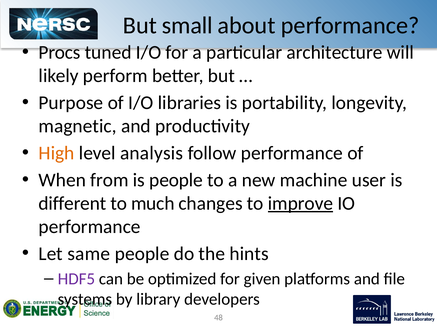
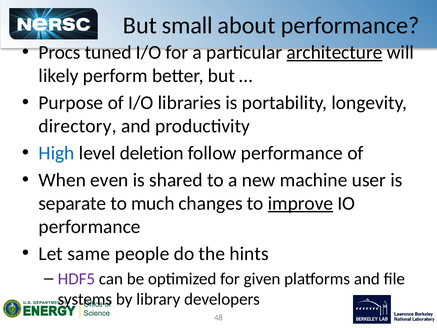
architecture underline: none -> present (335, 52)
magnetic: magnetic -> directory (78, 126)
High colour: orange -> blue (57, 153)
analysis: analysis -> deletion (152, 153)
from: from -> even (109, 180)
is people: people -> shared (176, 180)
different: different -> separate (72, 203)
